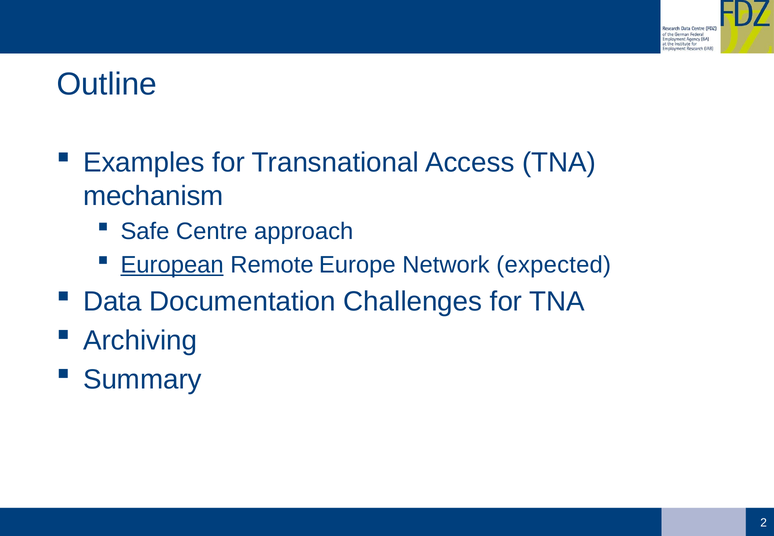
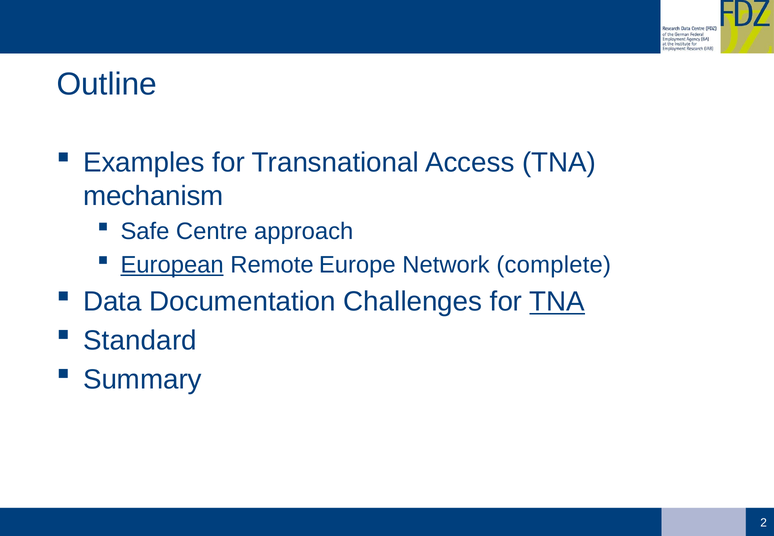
expected: expected -> complete (554, 265)
TNA underline: none -> present (557, 302)
Archiving: Archiving -> Standard (140, 341)
